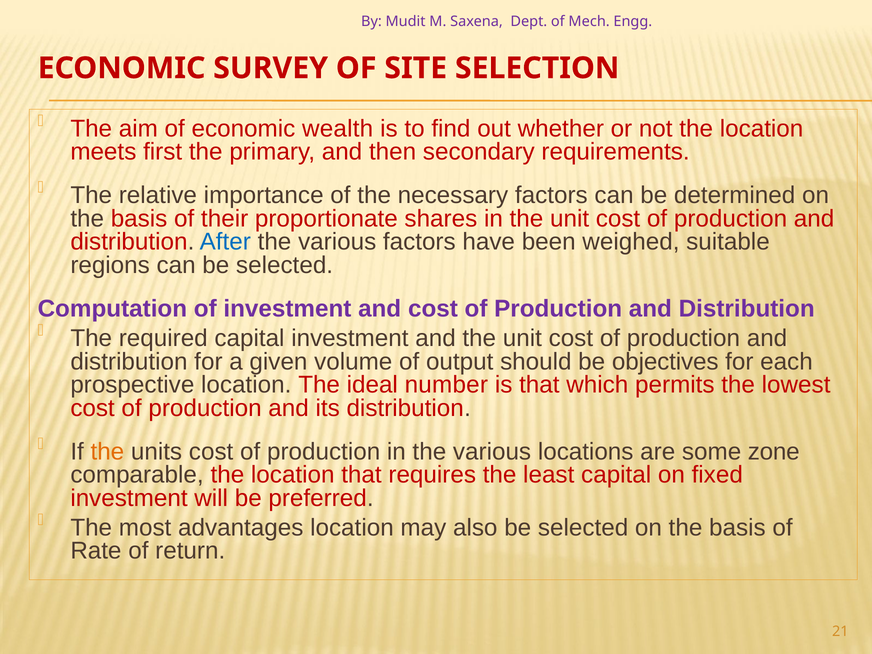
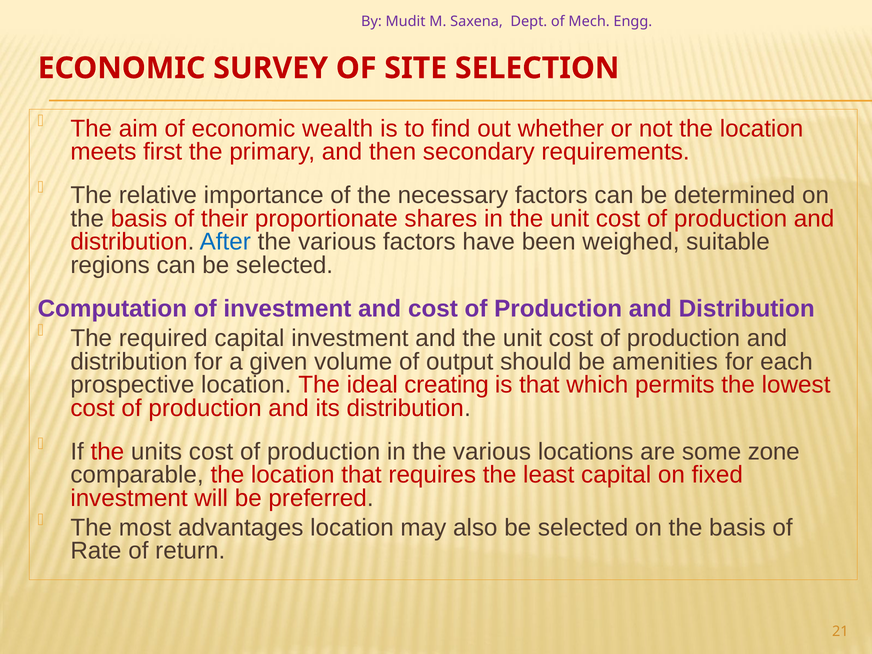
objectives: objectives -> amenities (665, 362)
number: number -> creating (447, 385)
the colour: orange -> red (107, 452)
